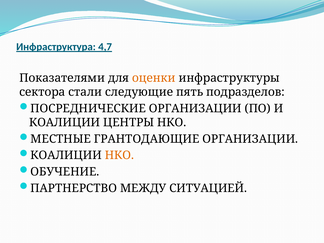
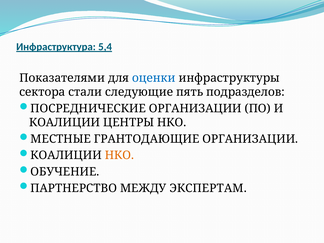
4,7: 4,7 -> 5,4 (105, 47)
оценки colour: orange -> blue (154, 78)
СИТУАЦИЕЙ: СИТУАЦИЕЙ -> ЭКСПЕРТАМ (208, 188)
